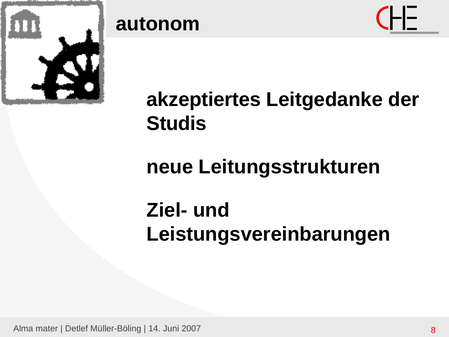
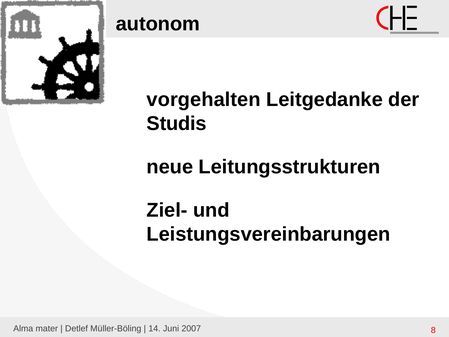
akzeptiertes: akzeptiertes -> vorgehalten (204, 99)
